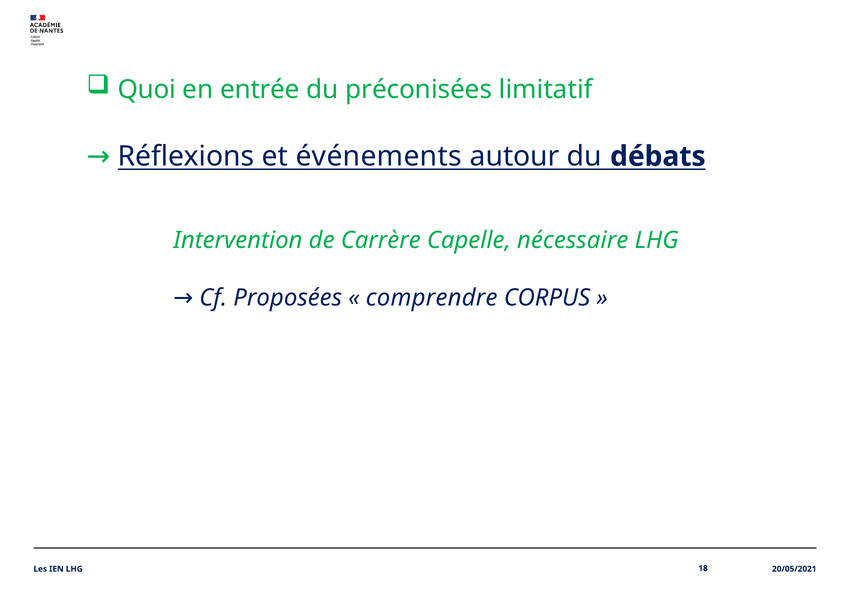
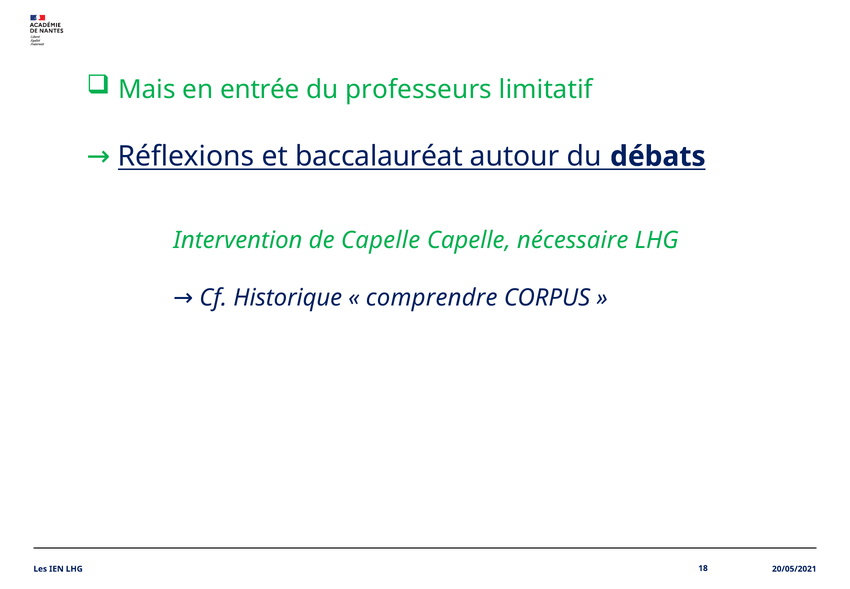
Quoi: Quoi -> Mais (147, 89)
préconisées: préconisées -> professeurs (419, 89)
événements: événements -> baccalauréat (379, 156)
de Carrère: Carrère -> Capelle (381, 240)
Proposées: Proposées -> Historique (288, 297)
